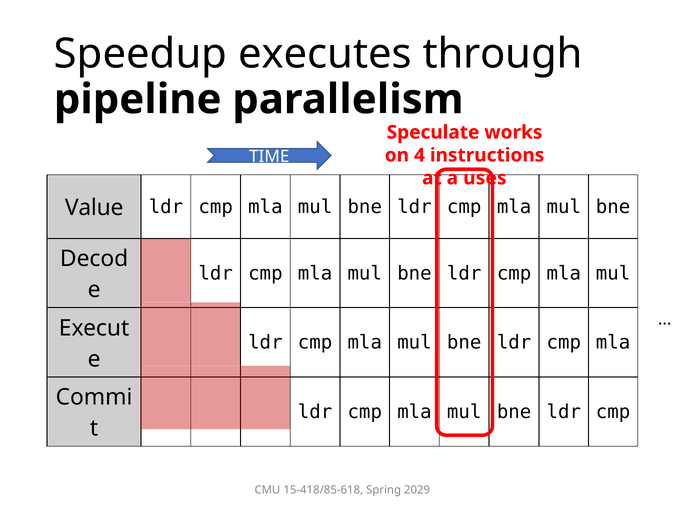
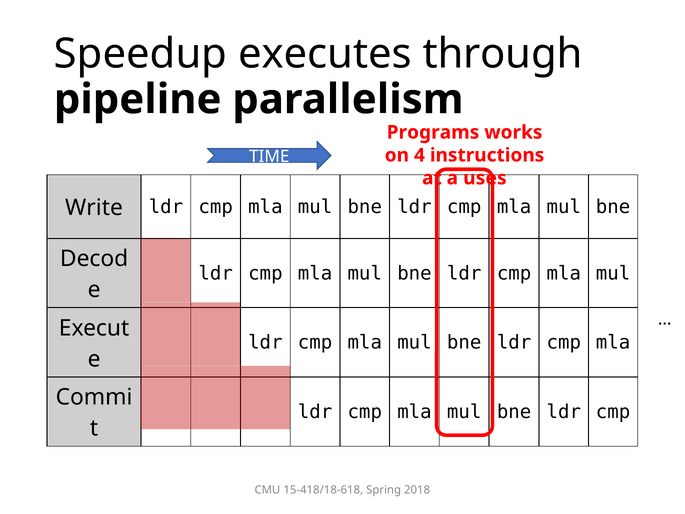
Speculate: Speculate -> Programs (433, 132)
Value: Value -> Write (94, 208)
15-418/85-618: 15-418/85-618 -> 15-418/18-618 (323, 490)
2029: 2029 -> 2018 (417, 490)
